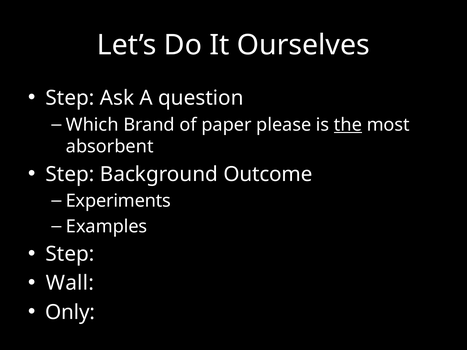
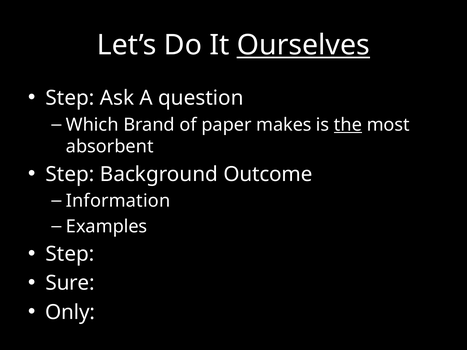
Ourselves underline: none -> present (303, 45)
please: please -> makes (284, 125)
Experiments: Experiments -> Information (118, 201)
Wall: Wall -> Sure (70, 283)
